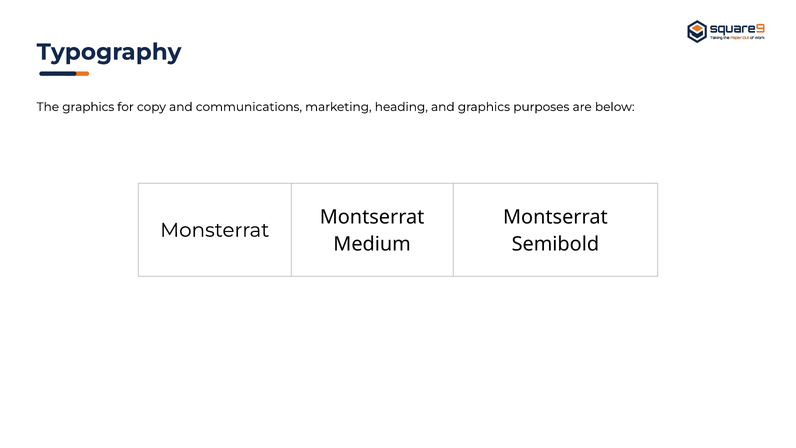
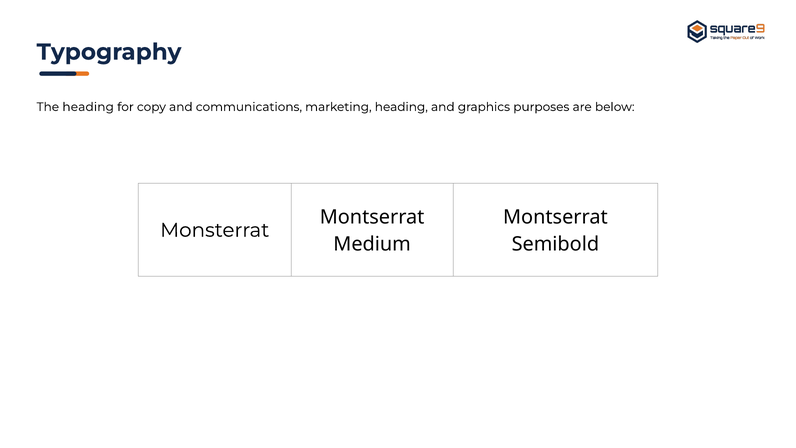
The graphics: graphics -> heading (88, 107)
